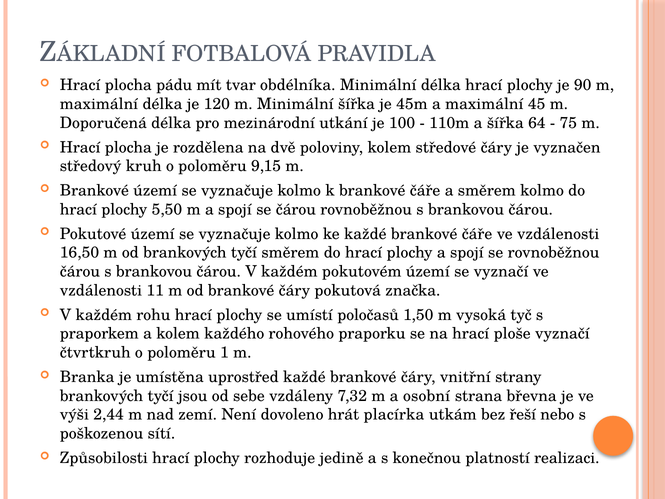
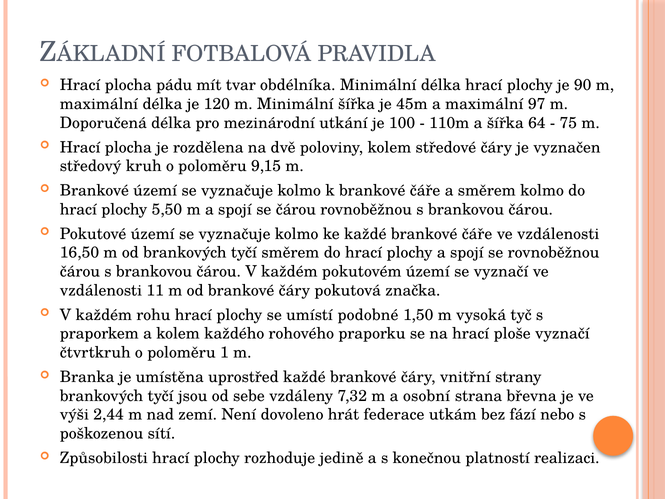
45: 45 -> 97 (537, 104)
poločasů: poločasů -> podobné (368, 315)
placírka: placírka -> federace (394, 415)
řeší: řeší -> fází (523, 415)
